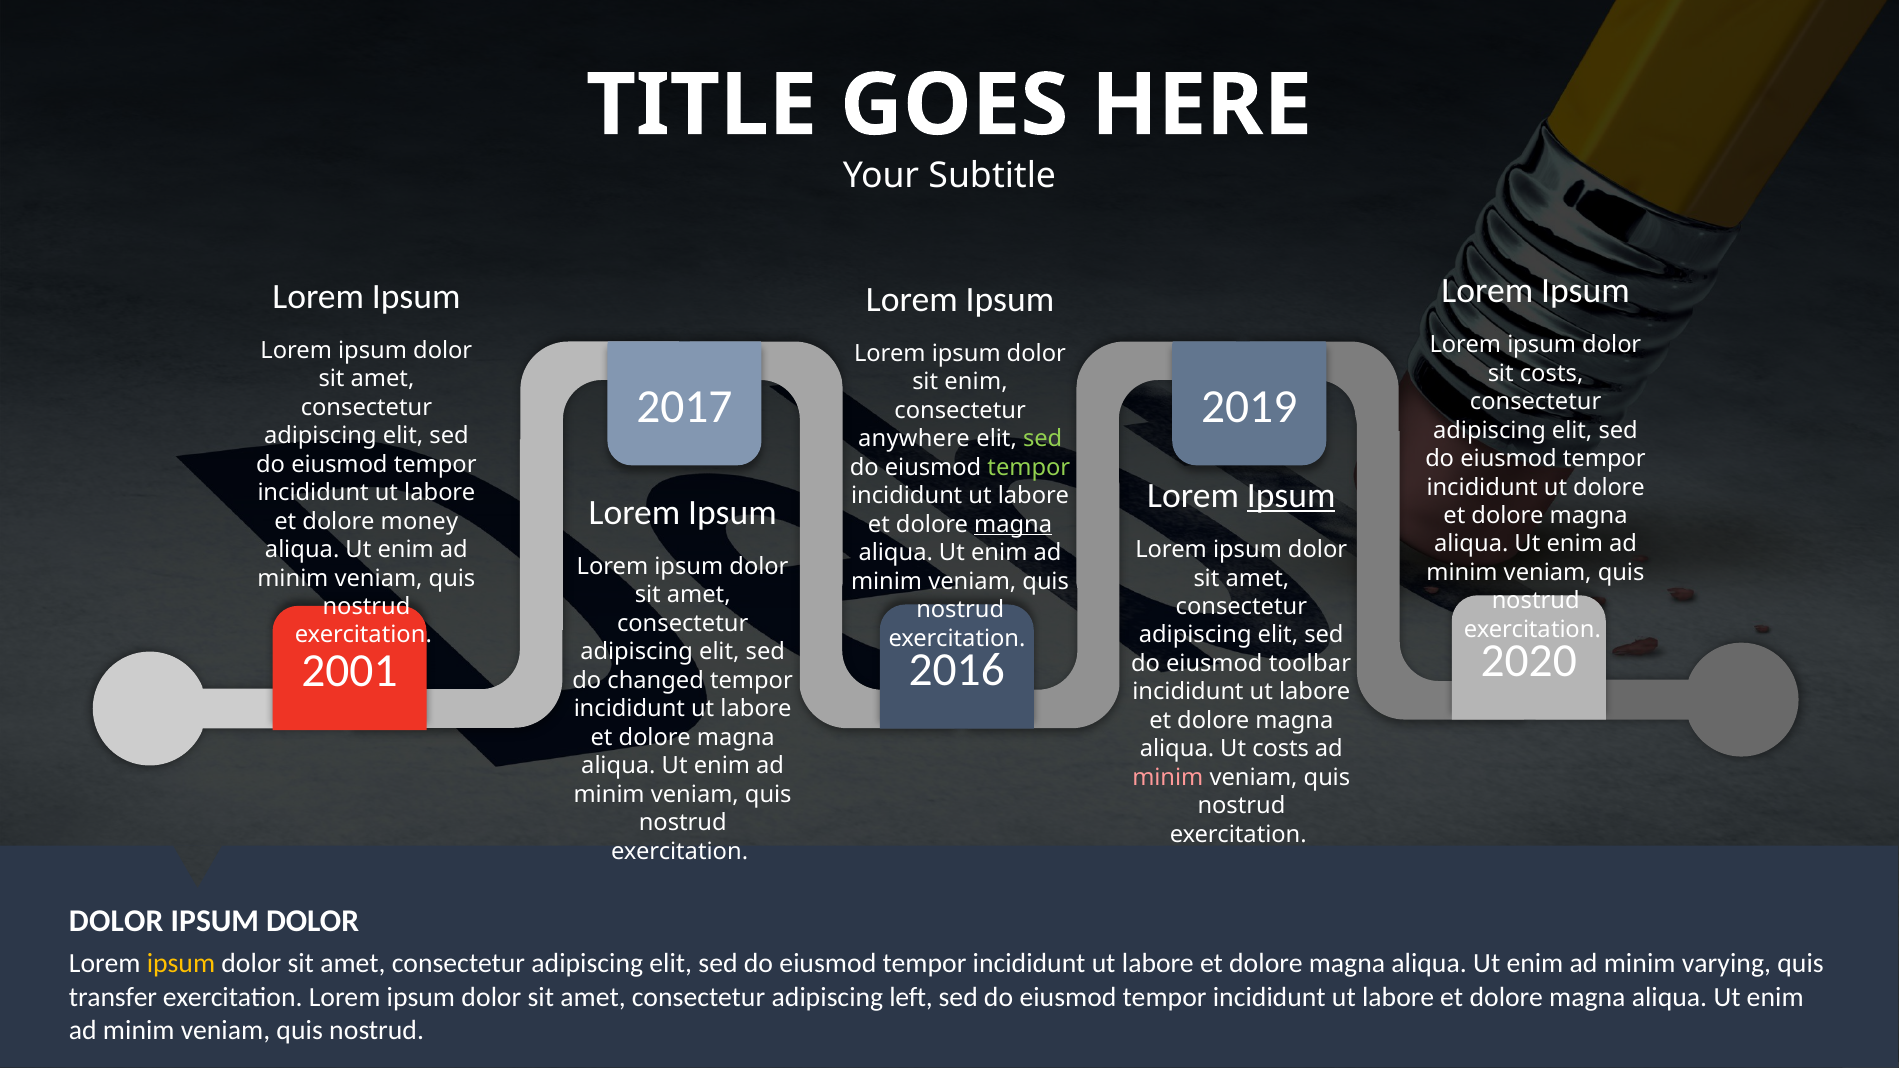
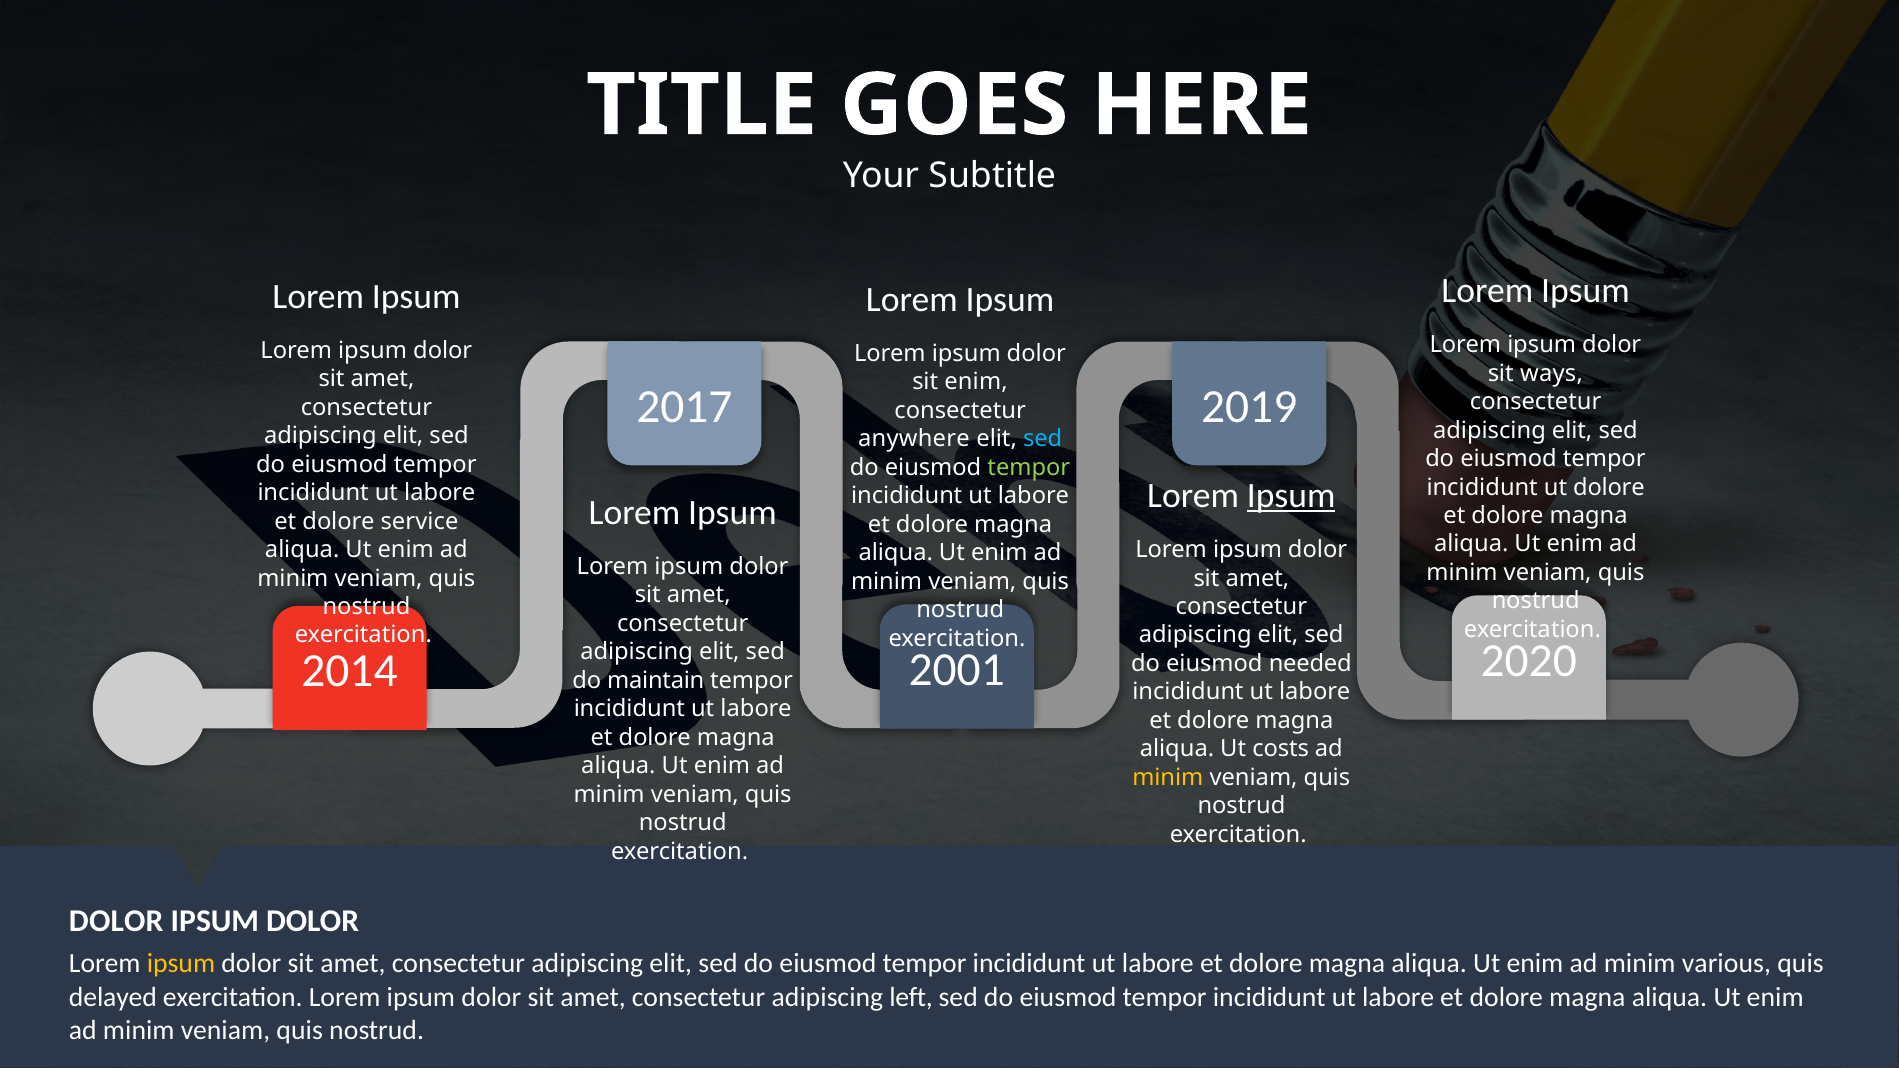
sit costs: costs -> ways (1552, 373)
sed colour: light green -> light blue (1043, 439)
money: money -> service (419, 521)
magna underline: present -> none (1013, 524)
2016: 2016 -> 2001 (957, 670)
2001: 2001 -> 2014 (349, 671)
toolbar: toolbar -> needed (1310, 664)
changed: changed -> maintain (656, 681)
minim colour: pink -> yellow (1168, 778)
varying: varying -> various (1726, 964)
transfer: transfer -> delayed (113, 997)
